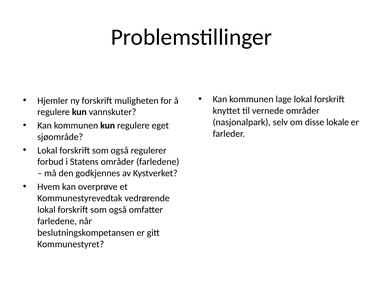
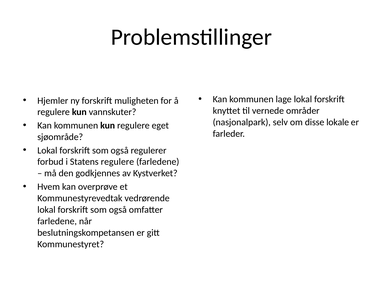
Statens områder: områder -> regulere (117, 162)
